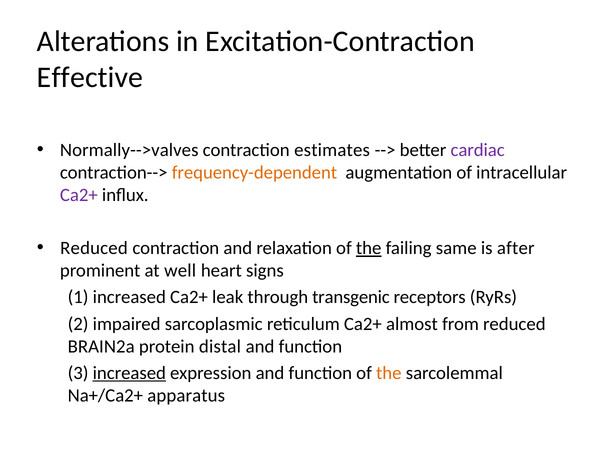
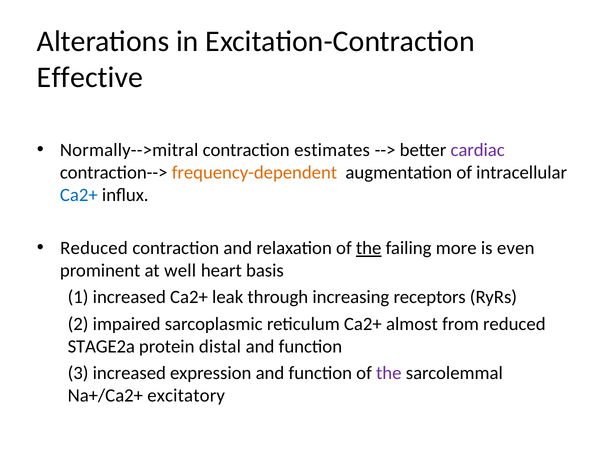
Normally-->valves: Normally-->valves -> Normally-->mitral (129, 150)
Ca2+ colour: purple -> blue (79, 195)
same: same -> more (456, 248)
after: after -> even (516, 248)
signs: signs -> basis (265, 271)
transgenic: transgenic -> increasing (351, 297)
BRAIN2a: BRAIN2a -> STAGE2a (101, 347)
increased underline: present -> none (129, 373)
the colour: orange -> purple (389, 373)
apparatus: apparatus -> excitatory (186, 396)
